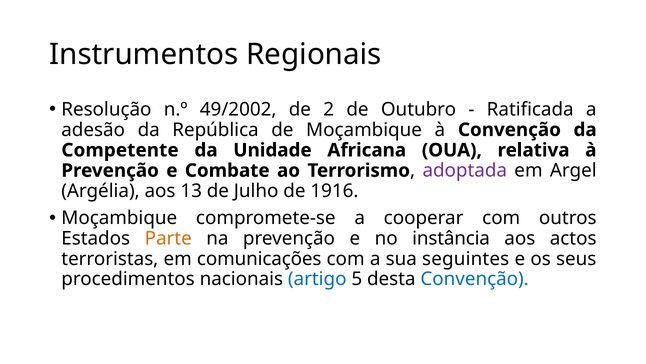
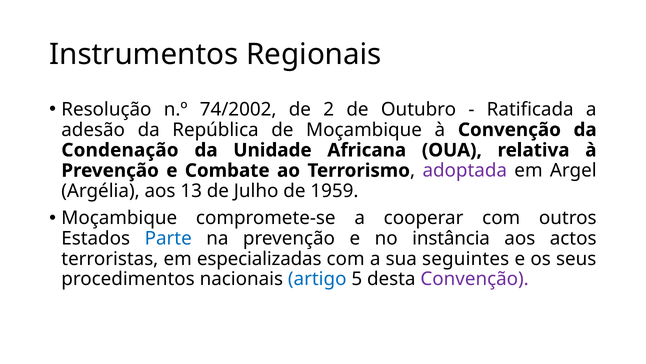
49/2002: 49/2002 -> 74/2002 (238, 109)
Competente: Competente -> Condenação (120, 150)
1916: 1916 -> 1959 (334, 191)
Parte colour: orange -> blue (168, 238)
comunicações: comunicações -> especializadas (259, 258)
Convenção colour: blue -> purple (475, 279)
